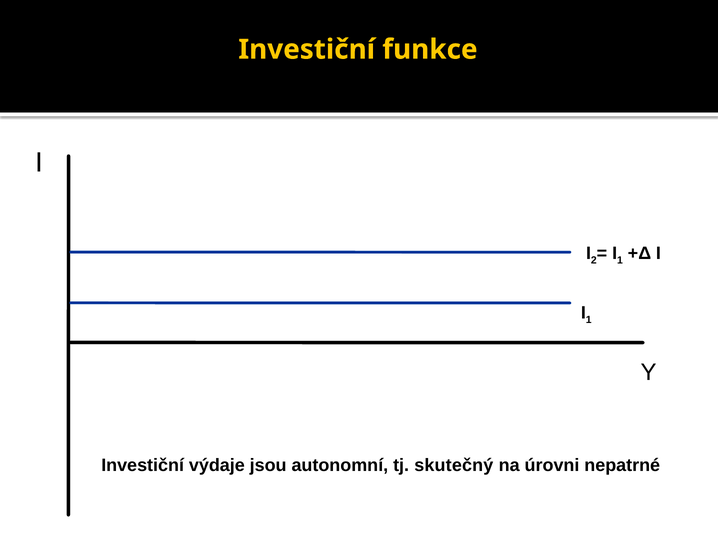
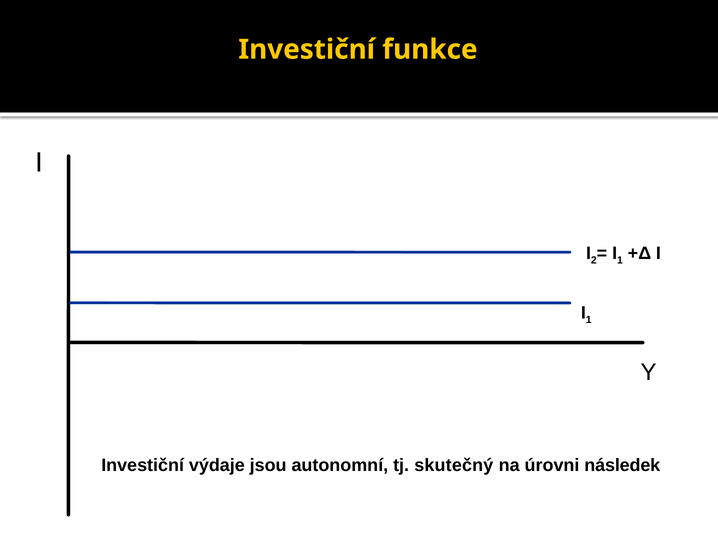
nepatrné: nepatrné -> následek (622, 466)
